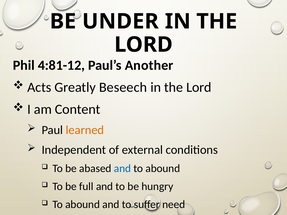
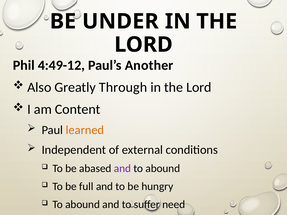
4:81-12: 4:81-12 -> 4:49-12 (61, 65)
Acts: Acts -> Also (39, 87)
Beseech: Beseech -> Through (123, 87)
and colour: blue -> purple (122, 169)
